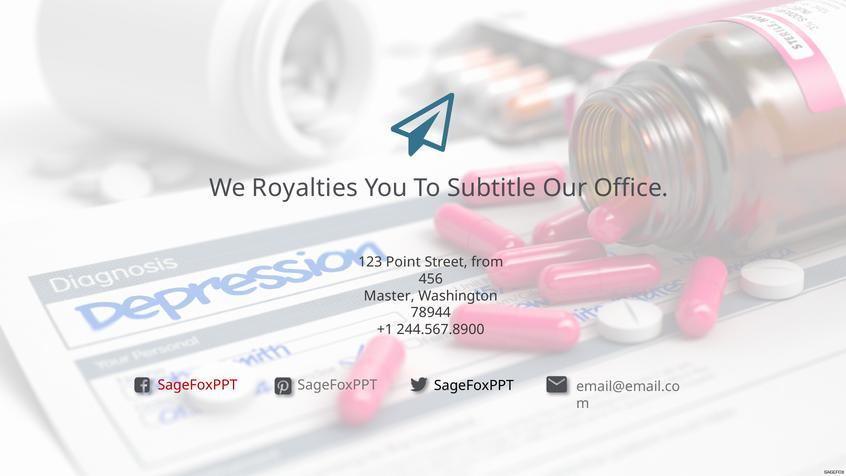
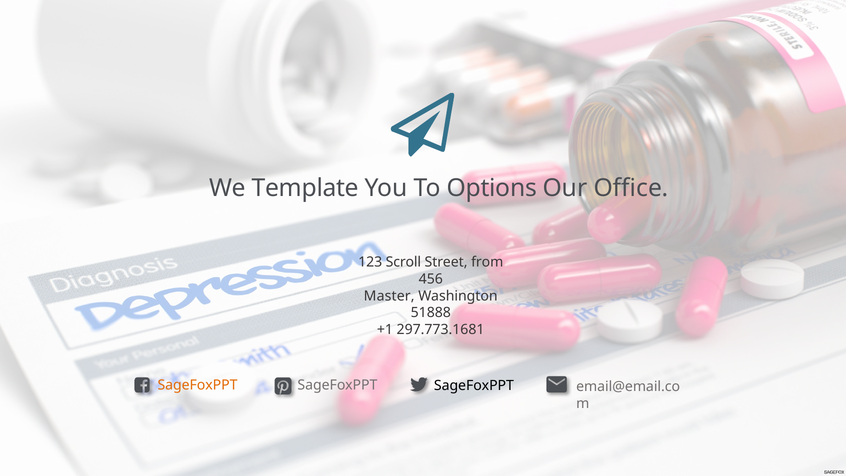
Royalties: Royalties -> Template (305, 188)
Subtitle: Subtitle -> Options (492, 188)
Point: Point -> Scroll (403, 262)
78944: 78944 -> 51888 (431, 313)
244.567.8900: 244.567.8900 -> 297.773.1681 (441, 330)
SageFoxPPT colour: red -> orange (198, 385)
